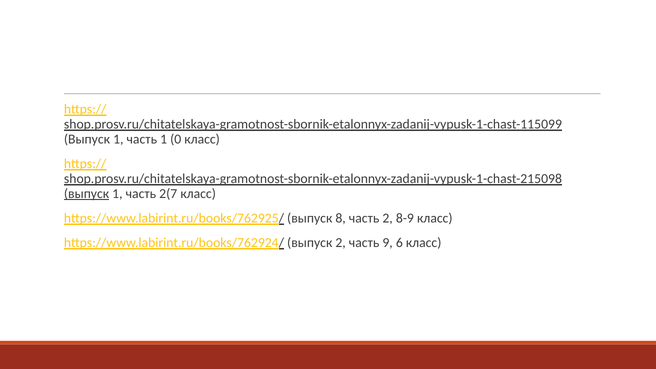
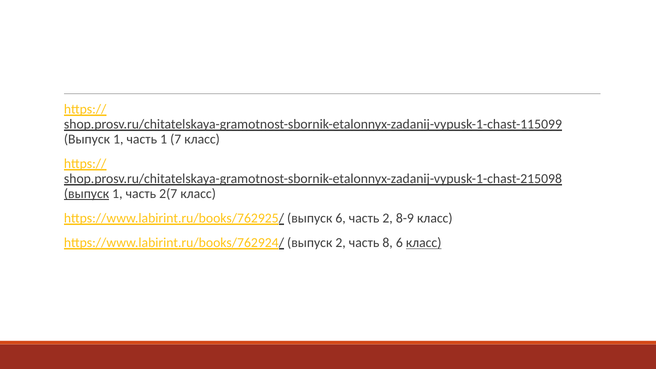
0: 0 -> 7 (176, 139)
выпуск 8: 8 -> 6 (341, 218)
9: 9 -> 8 (388, 243)
класс underline: none -> present (424, 243)
